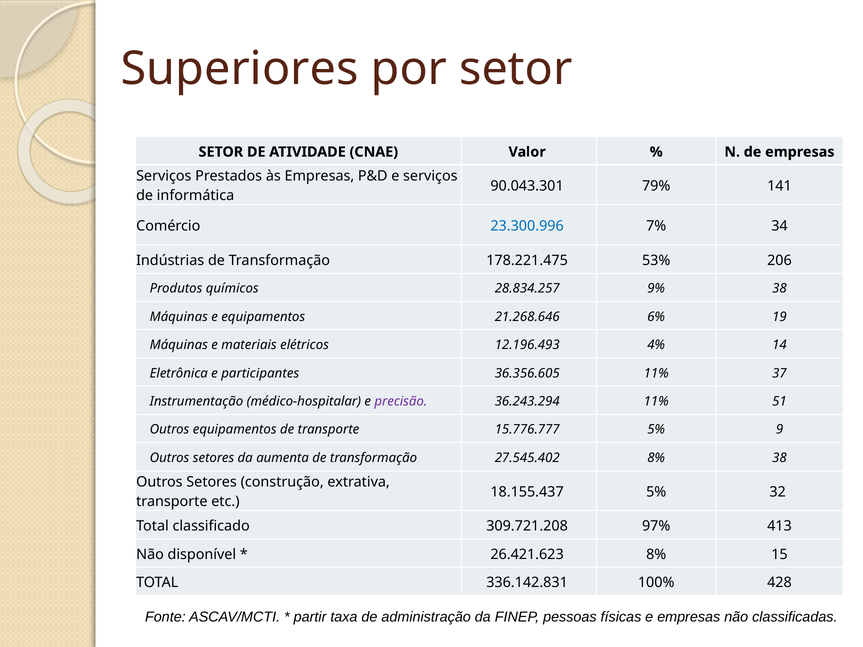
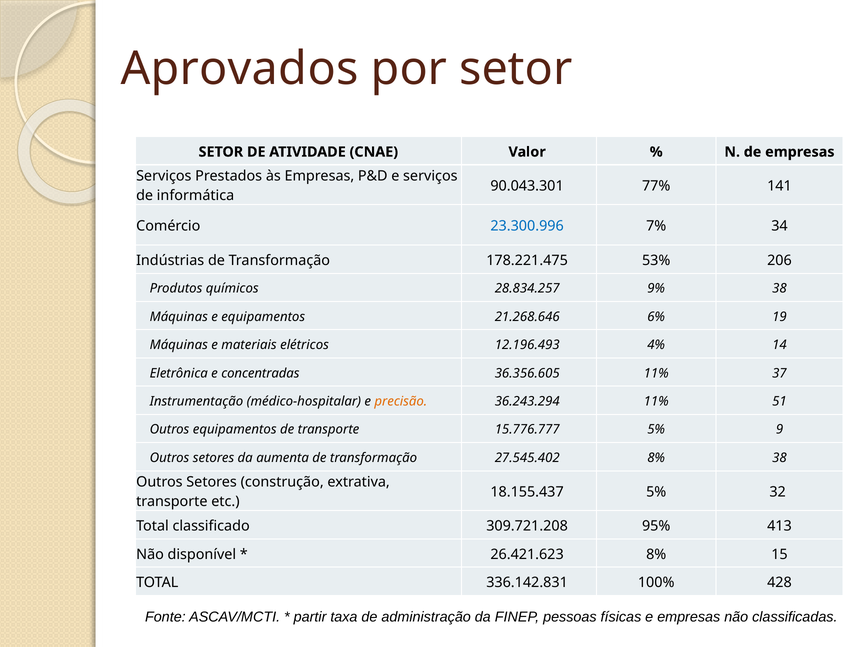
Superiores: Superiores -> Aprovados (239, 69)
79%: 79% -> 77% (656, 186)
participantes: participantes -> concentradas (260, 373)
precisão colour: purple -> orange (401, 402)
97%: 97% -> 95% (656, 526)
